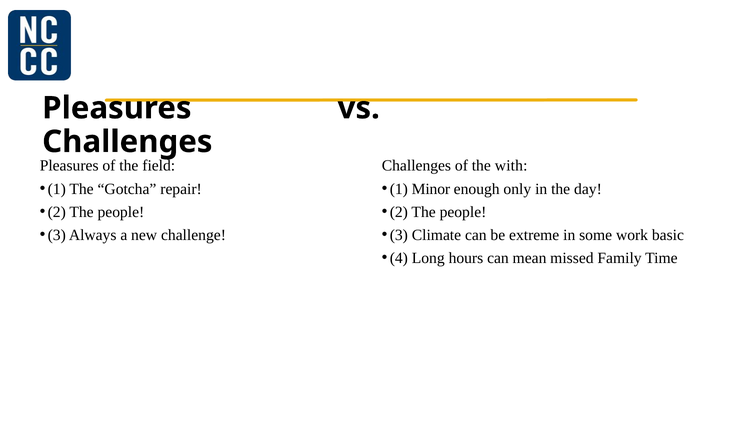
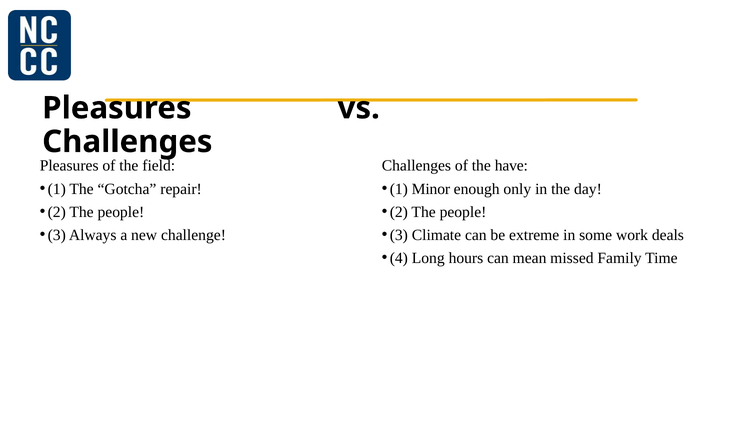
with: with -> have (511, 166)
basic: basic -> deals (668, 235)
